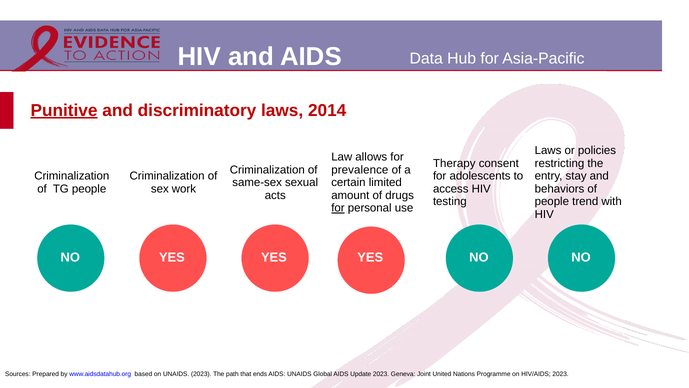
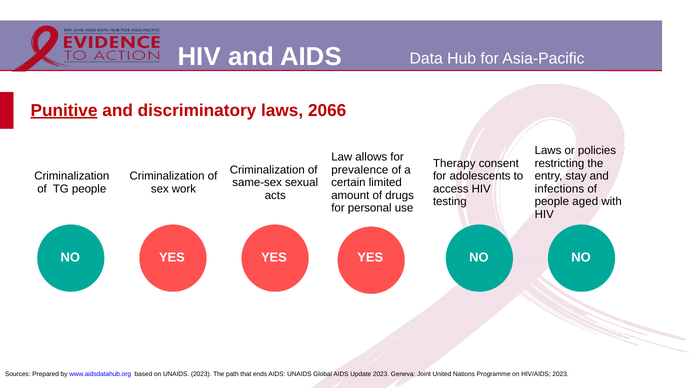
2014: 2014 -> 2066 (327, 110)
behaviors: behaviors -> infections (559, 189)
trend: trend -> aged (585, 201)
for underline: present -> none (338, 208)
